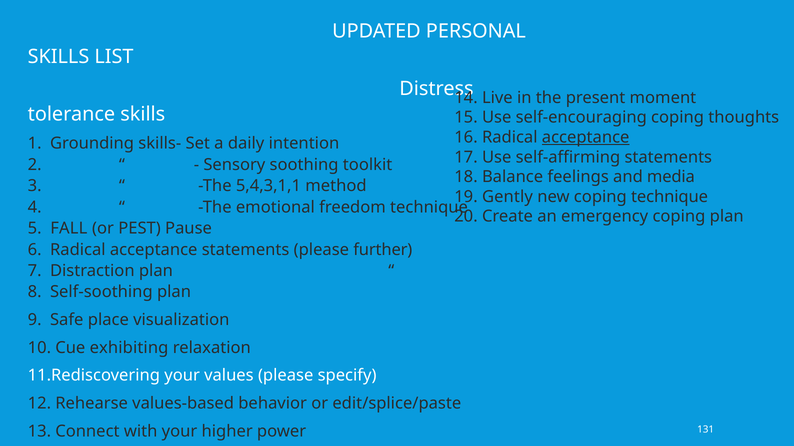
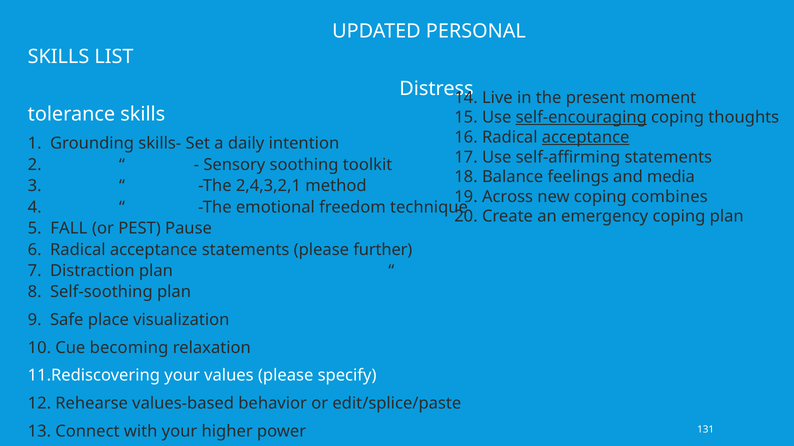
self-encouraging underline: none -> present (581, 118)
5,4,3,1,1: 5,4,3,1,1 -> 2,4,3,2,1 (268, 186)
Gently: Gently -> Across (507, 197)
coping technique: technique -> combines (669, 197)
exhibiting: exhibiting -> becoming (129, 348)
